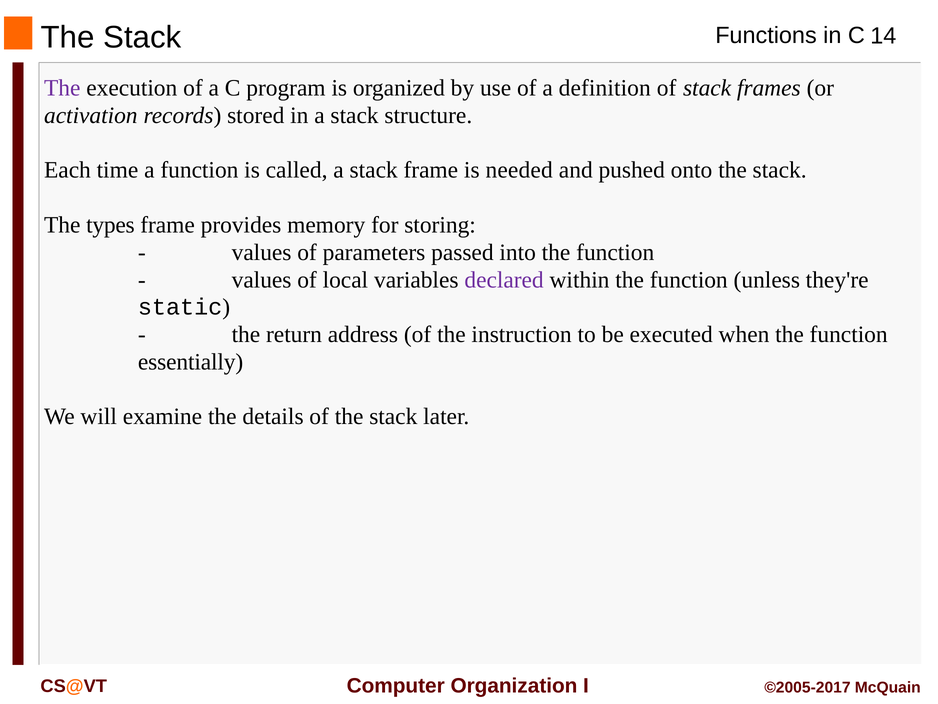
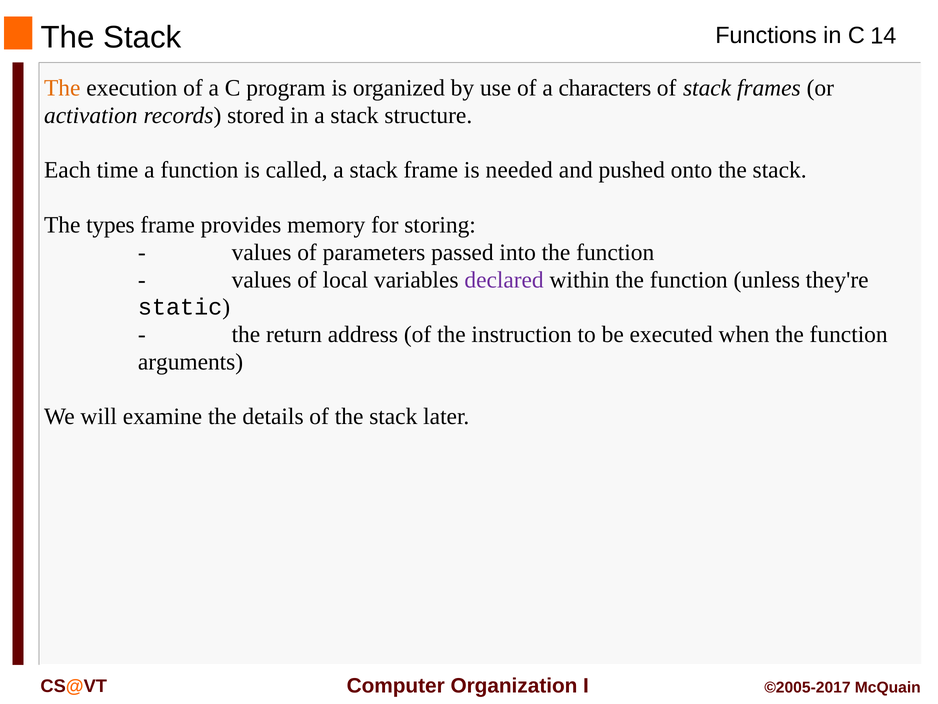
The colour: purple -> orange (62, 88)
definition: definition -> characters (605, 88)
essentially: essentially -> arguments (191, 362)
